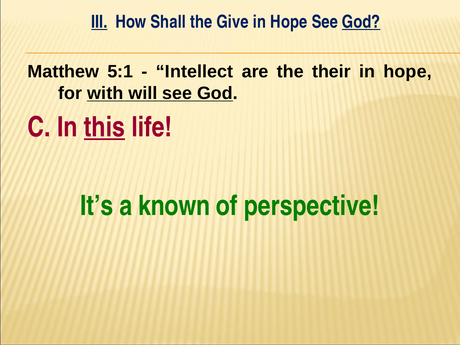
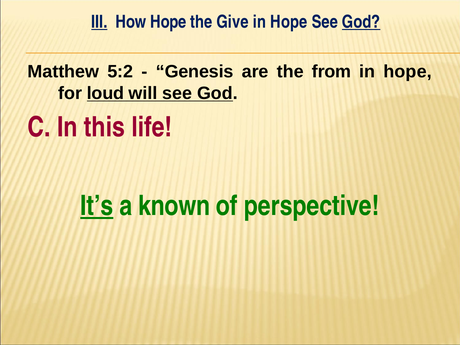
How Shall: Shall -> Hope (168, 22)
5:1: 5:1 -> 5:2 (120, 72)
Intellect: Intellect -> Genesis (195, 72)
their: their -> from (332, 72)
with: with -> loud (105, 93)
this underline: present -> none (104, 127)
It’s underline: none -> present (97, 206)
